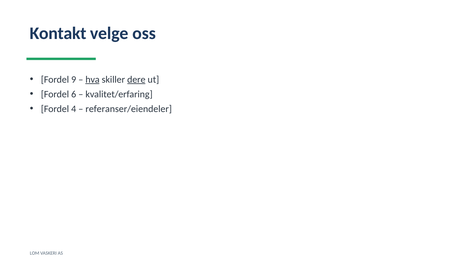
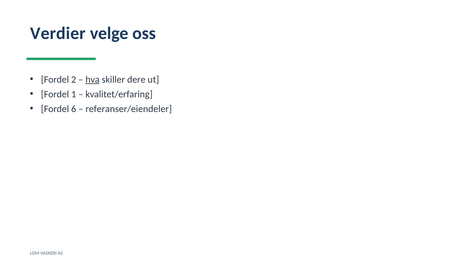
Kontakt: Kontakt -> Verdier (58, 34)
9: 9 -> 2 (74, 80)
dere underline: present -> none (136, 80)
6: 6 -> 1 (74, 94)
4: 4 -> 6 (74, 109)
